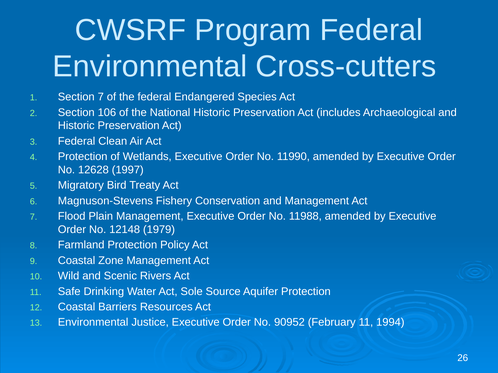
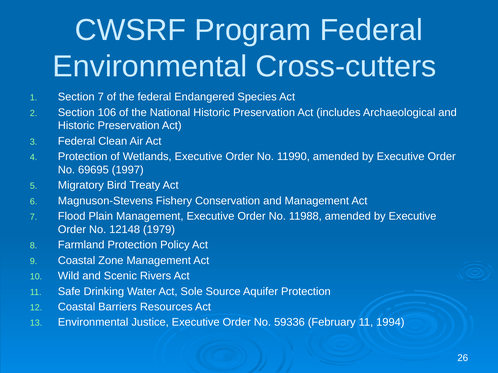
12628: 12628 -> 69695 (93, 170)
90952: 90952 -> 59336 (289, 323)
